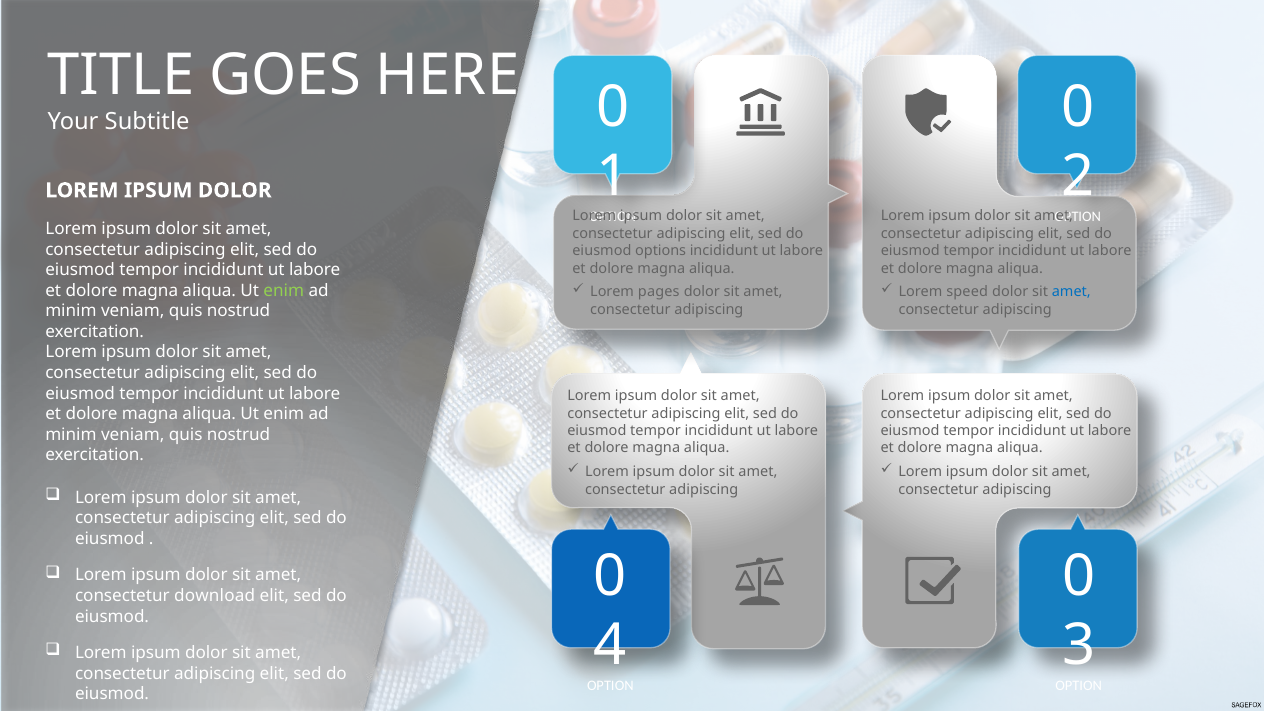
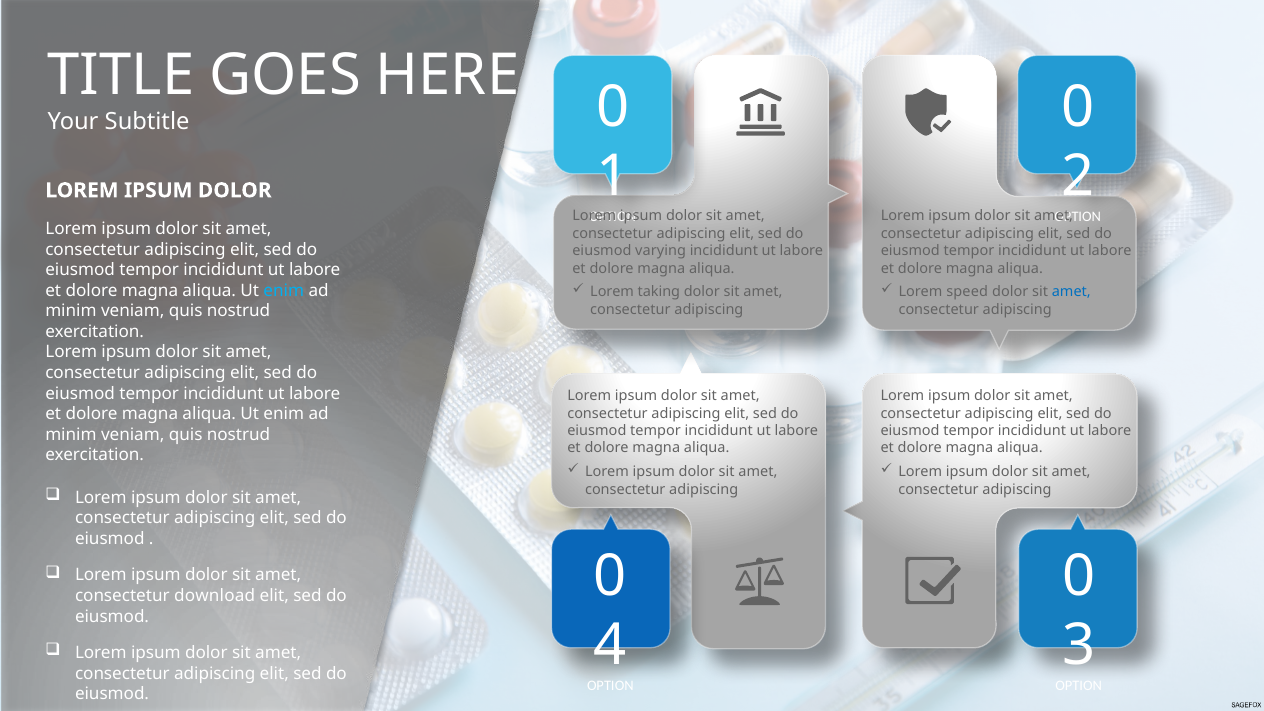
options: options -> varying (661, 251)
pages: pages -> taking (659, 292)
enim colour: light green -> light blue (284, 291)
